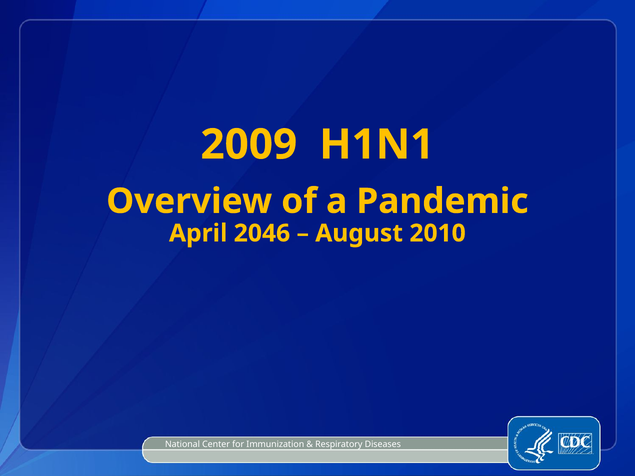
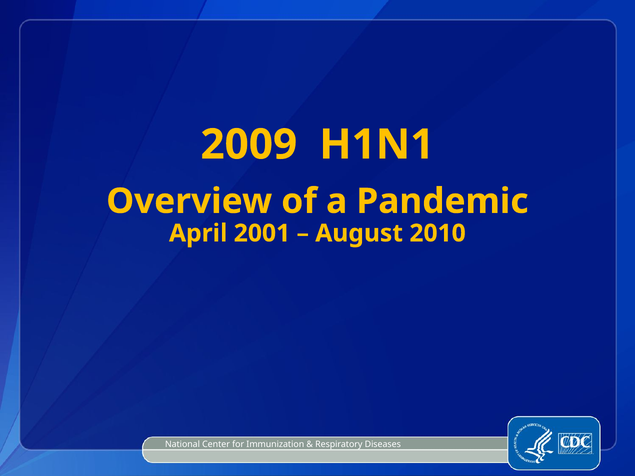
2046: 2046 -> 2001 (262, 233)
